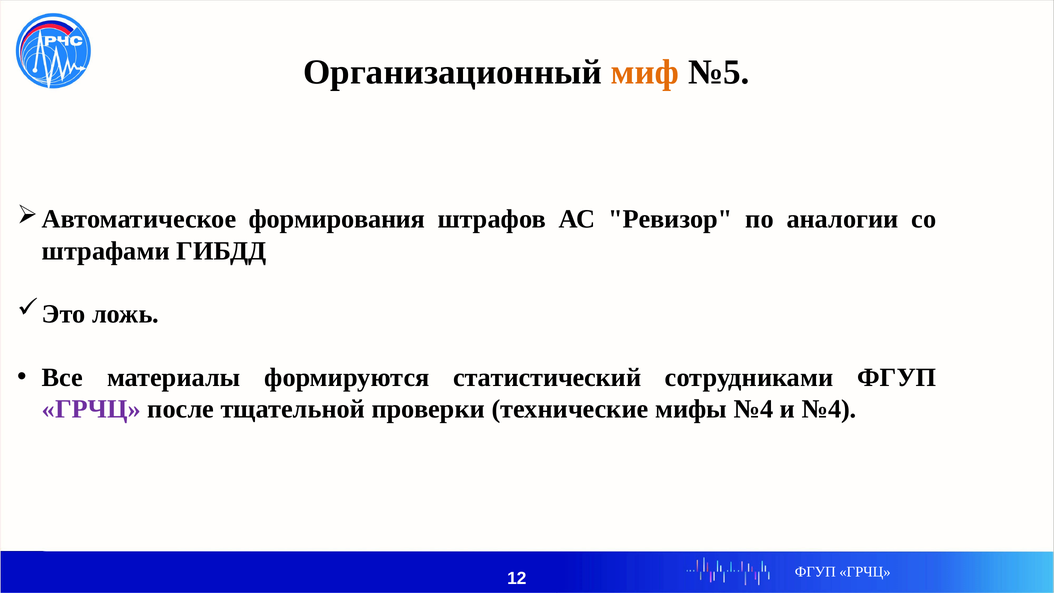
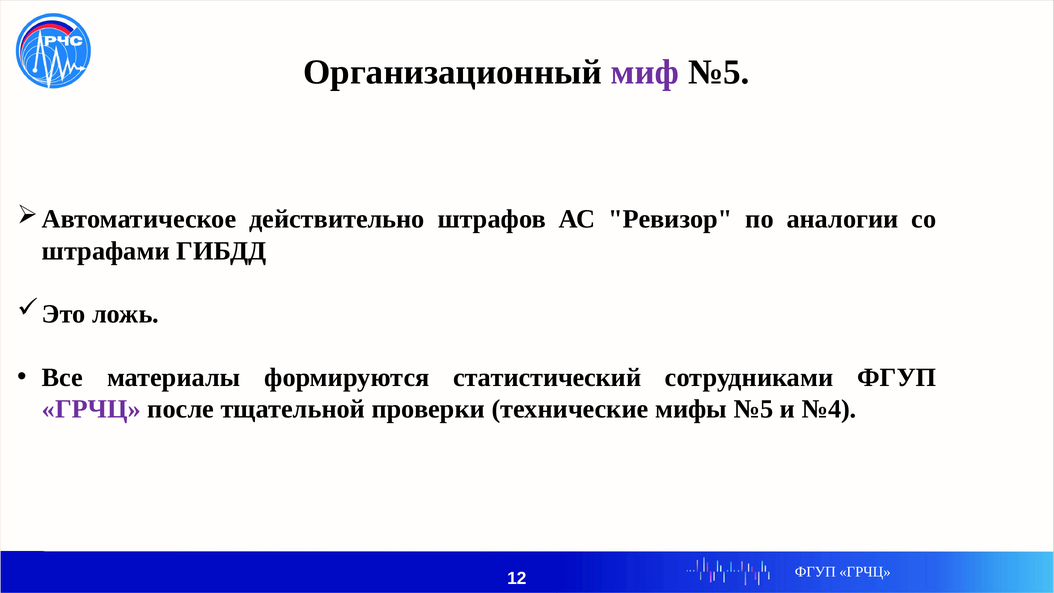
миф colour: orange -> purple (645, 72)
формирования: формирования -> действительно (337, 219)
мифы №4: №4 -> №5 (753, 409)
